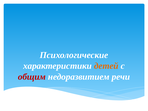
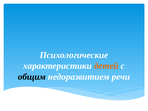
общим colour: red -> black (32, 77)
